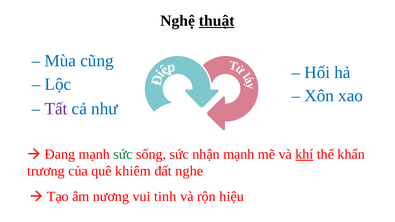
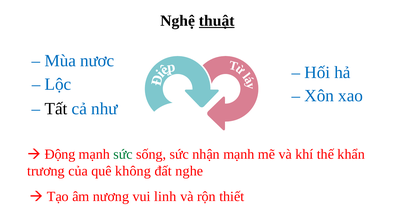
cũng: cũng -> nươc (97, 61)
Tất colour: purple -> black (56, 109)
Đang: Đang -> Động (60, 154)
khí underline: present -> none (304, 154)
khiêm: khiêm -> không (133, 171)
tinh: tinh -> linh (165, 197)
hiệu: hiệu -> thiết (232, 197)
